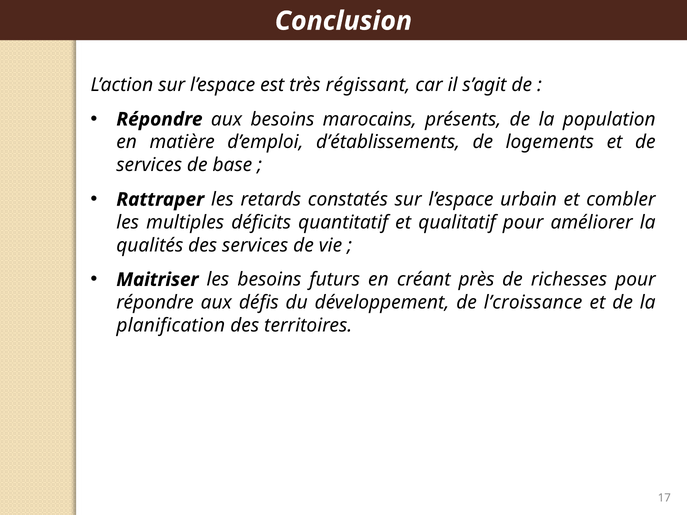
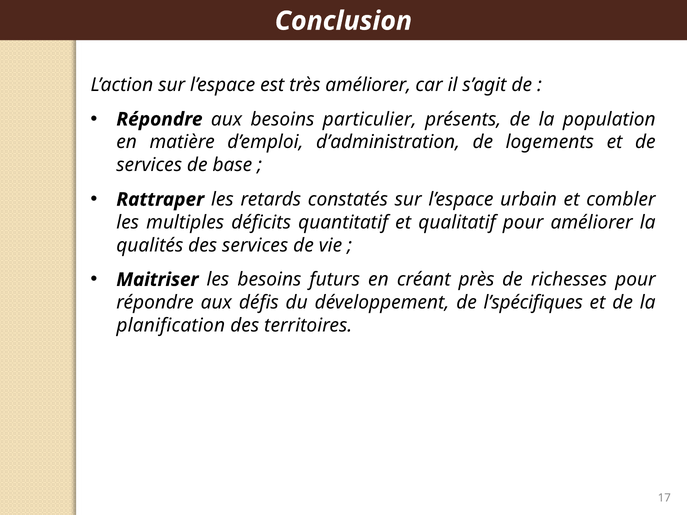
très régissant: régissant -> améliorer (368, 85)
marocains: marocains -> particulier (370, 119)
d’établissements: d’établissements -> d’administration (388, 142)
l’croissance: l’croissance -> l’spécifiques (533, 303)
